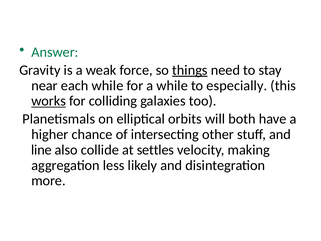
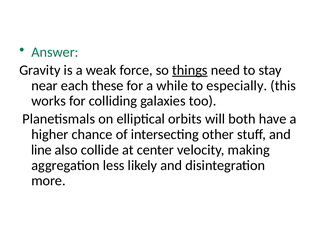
each while: while -> these (108, 86)
works underline: present -> none (49, 101)
settles: settles -> center (155, 150)
